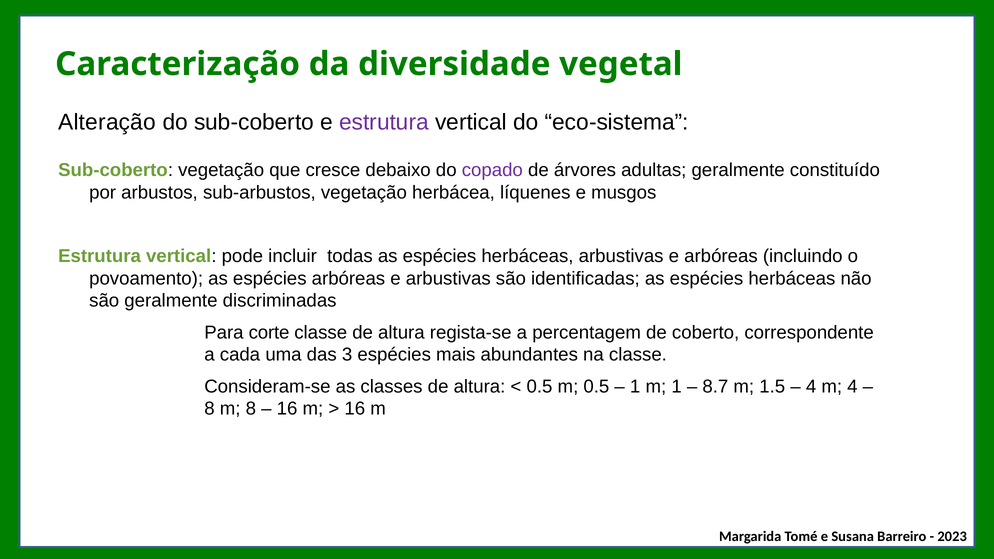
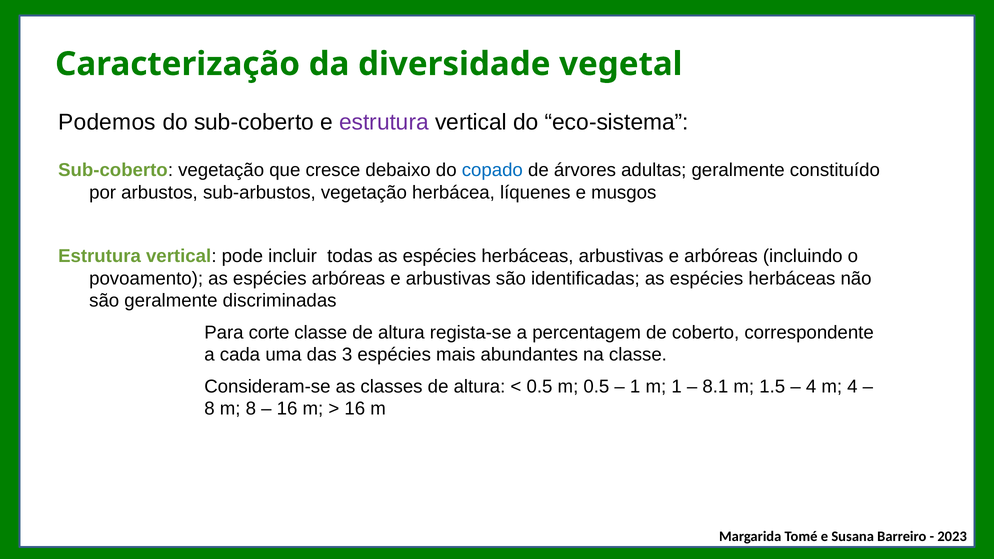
Alteração: Alteração -> Podemos (107, 122)
copado colour: purple -> blue (492, 170)
8.7: 8.7 -> 8.1 (715, 387)
